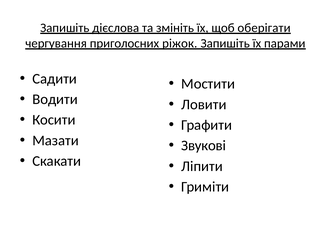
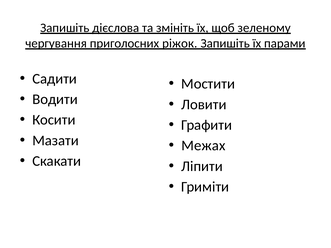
оберігати: оберігати -> зеленому (264, 28)
Звукові: Звукові -> Межах (203, 146)
